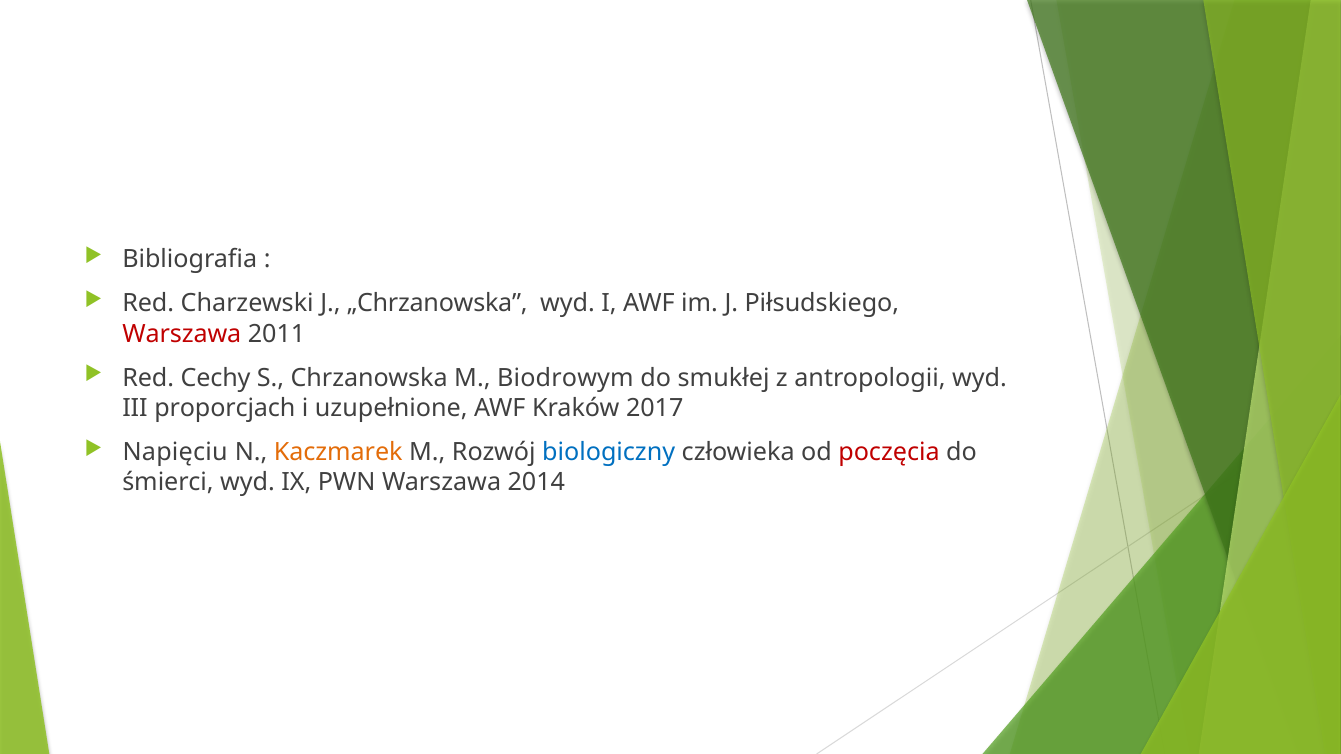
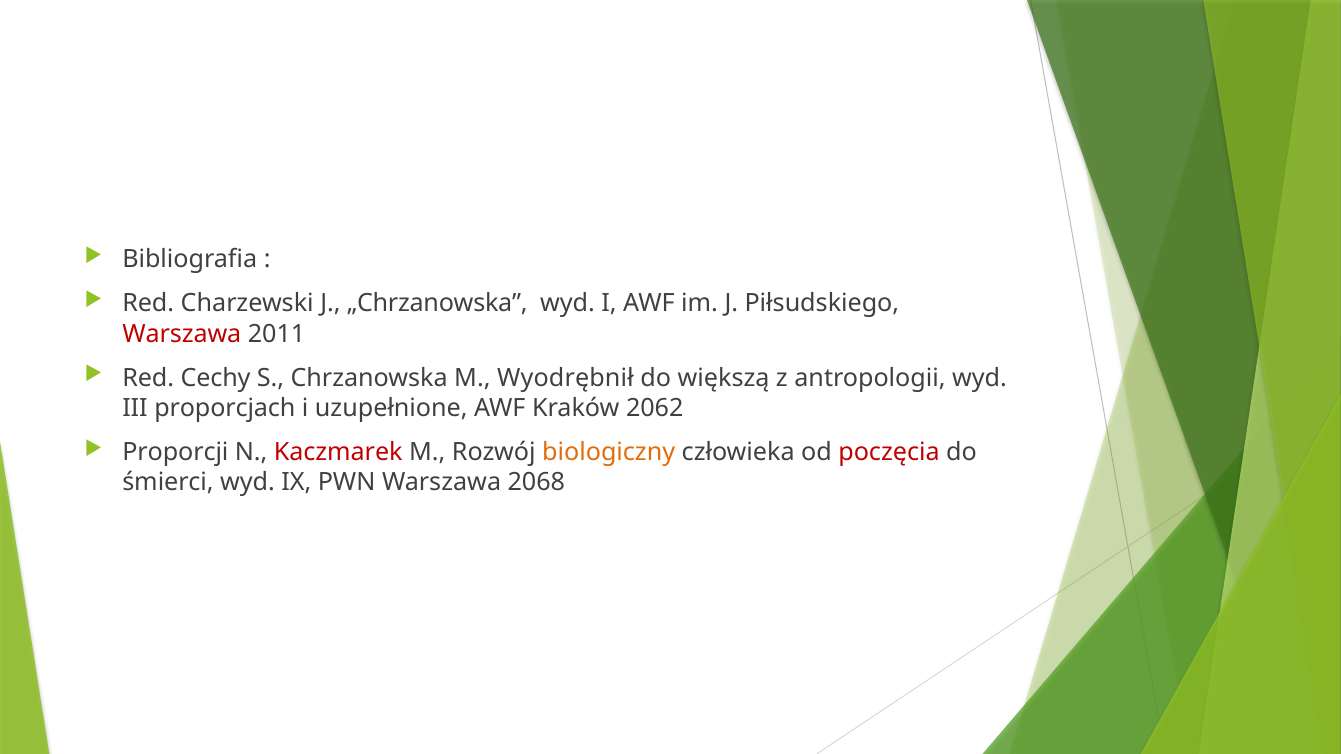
Biodrowym: Biodrowym -> Wyodrębnił (565, 378)
smukłej: smukłej -> większą (724, 378)
2017: 2017 -> 2062 (655, 408)
Napięciu: Napięciu -> Proporcji (175, 452)
Kaczmarek colour: orange -> red (338, 452)
biologiczny colour: blue -> orange (609, 452)
2014: 2014 -> 2068 (536, 482)
